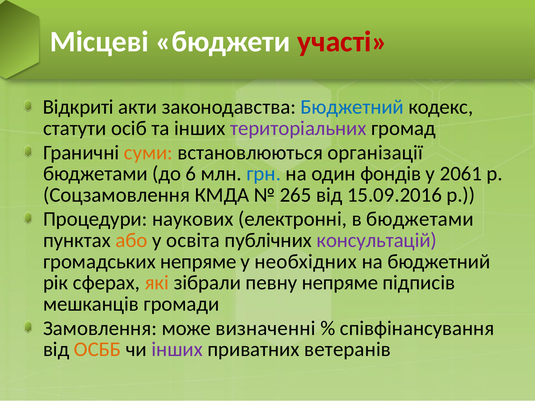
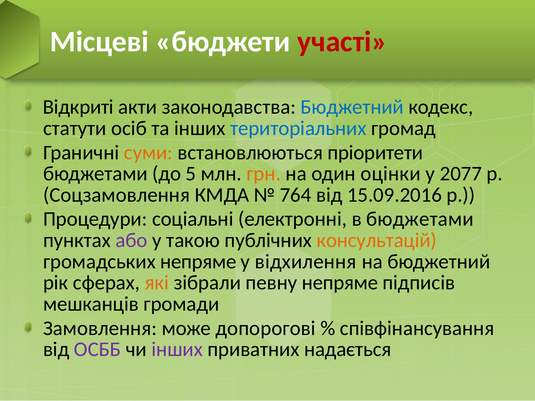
територіальних colour: purple -> blue (298, 128)
організації: організації -> пріоритети (375, 153)
6: 6 -> 5 (191, 174)
грн colour: blue -> orange (264, 174)
фондів: фондів -> оцінки (391, 174)
2061: 2061 -> 2077 (461, 174)
265: 265 -> 764 (296, 195)
наукових: наукових -> соціальні (193, 219)
або colour: orange -> purple (132, 240)
освіта: освіта -> такою (193, 240)
консультацій colour: purple -> orange (377, 240)
необхідних: необхідних -> відхилення (306, 262)
визначенні: визначенні -> допорогові (266, 328)
ОСББ colour: orange -> purple (98, 350)
ветеранів: ветеранів -> надається (348, 350)
